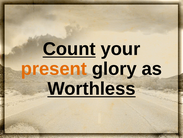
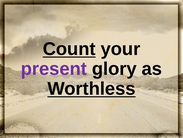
present colour: orange -> purple (54, 69)
